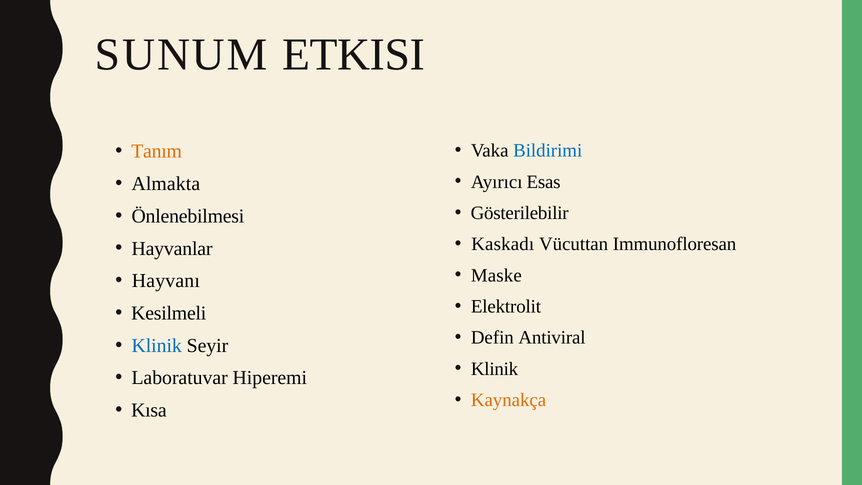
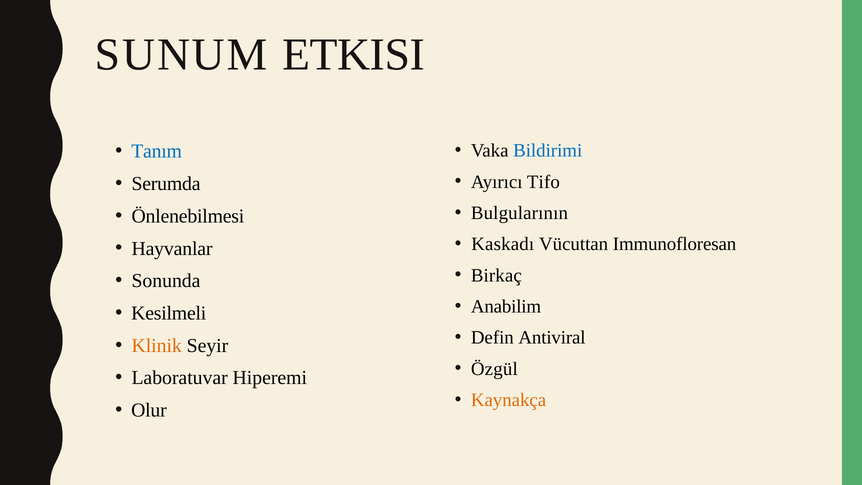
Tanım colour: orange -> blue (157, 151)
Esas: Esas -> Tifo (543, 182)
Almakta: Almakta -> Serumda (166, 184)
Gösterilebilir: Gösterilebilir -> Bulgularının (519, 213)
Maske: Maske -> Birkaç (496, 275)
Hayvanı: Hayvanı -> Sonunda (166, 281)
Elektrolit: Elektrolit -> Anabilim (506, 306)
Klinik colour: blue -> orange (157, 345)
Klinik: Klinik -> Özgül (494, 369)
Kısa: Kısa -> Olur (149, 410)
